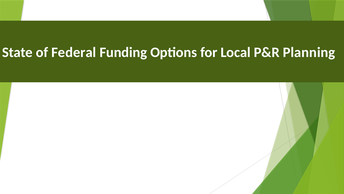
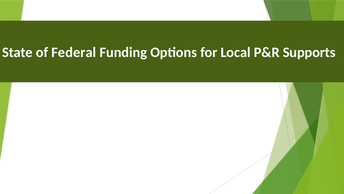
Planning: Planning -> Supports (309, 52)
